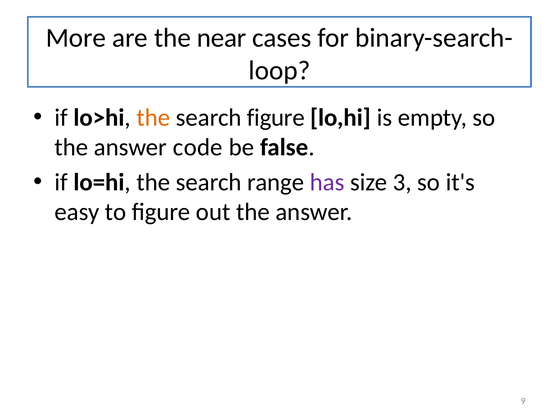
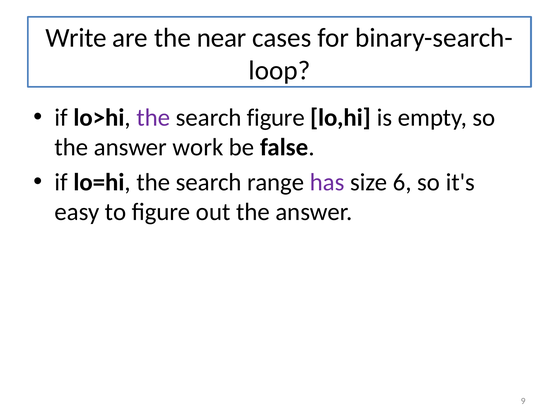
More: More -> Write (76, 38)
the colour: orange -> purple (153, 117)
code: code -> work (198, 147)
3: 3 -> 6 (402, 182)
